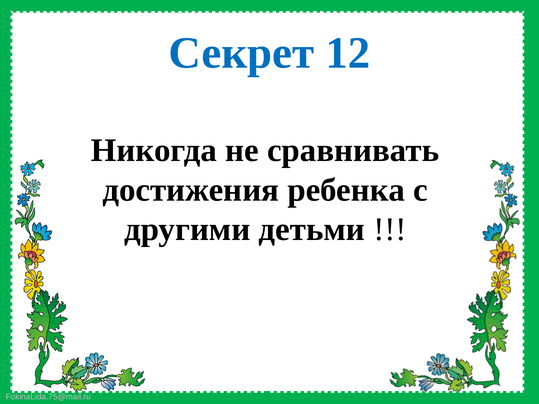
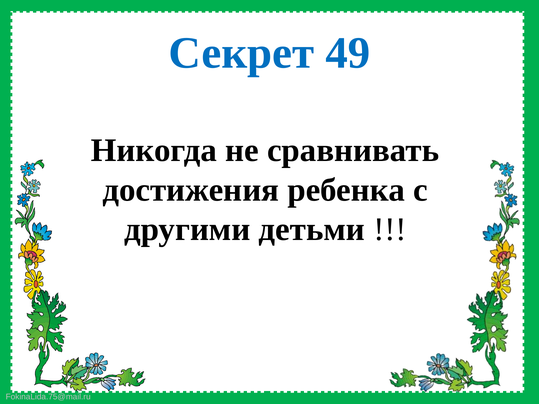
12: 12 -> 49 (348, 53)
